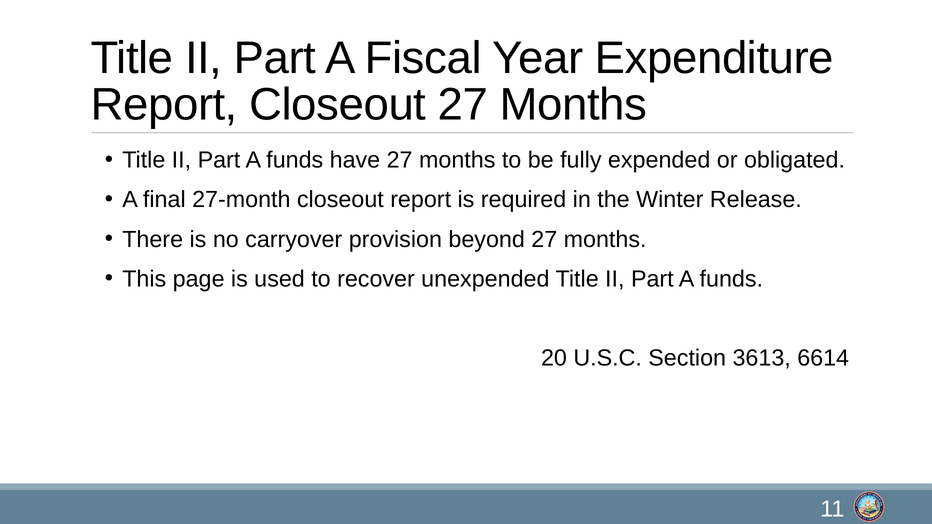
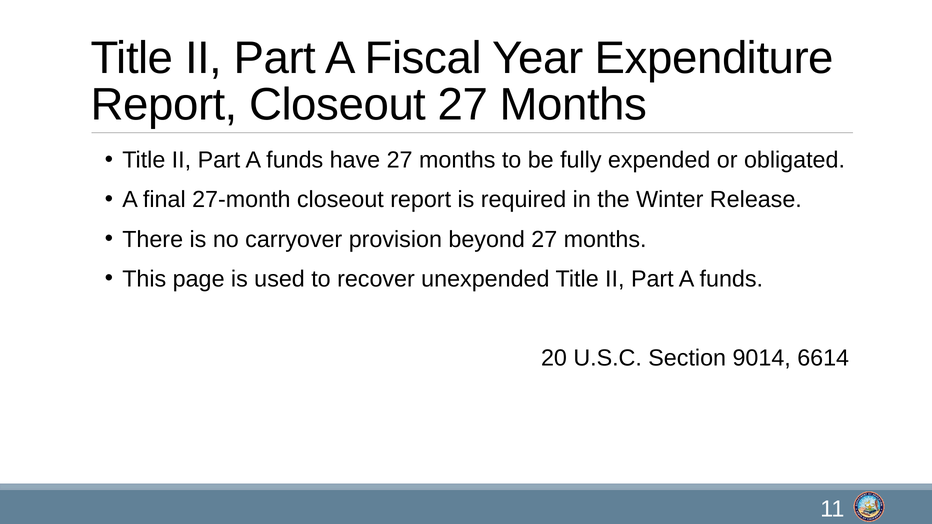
3613: 3613 -> 9014 (762, 358)
